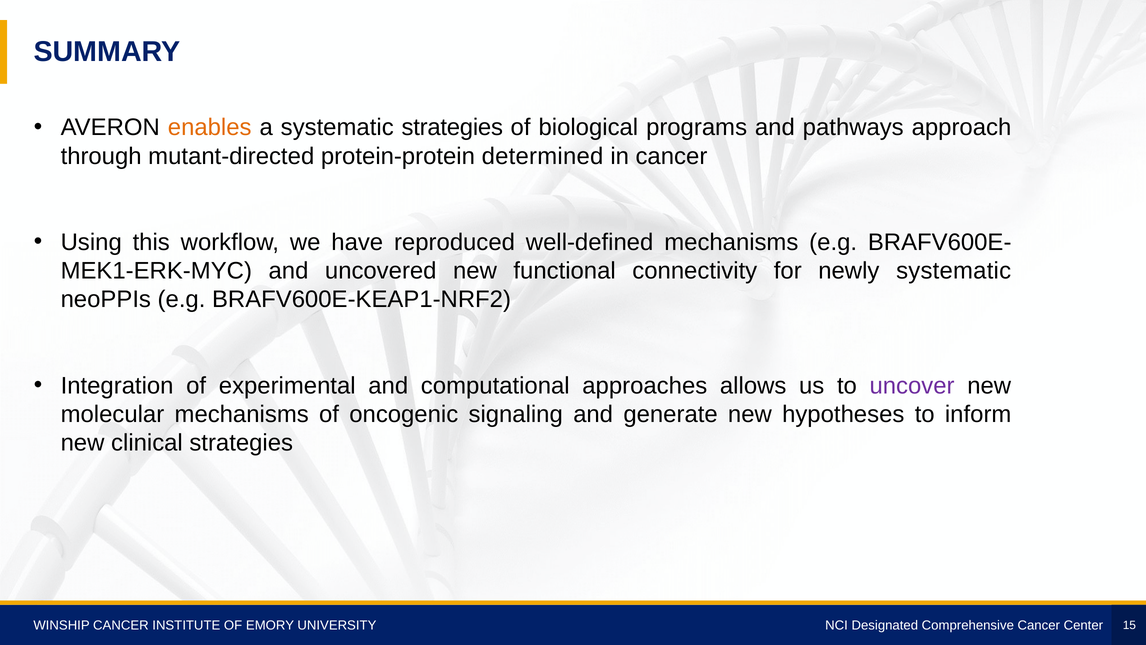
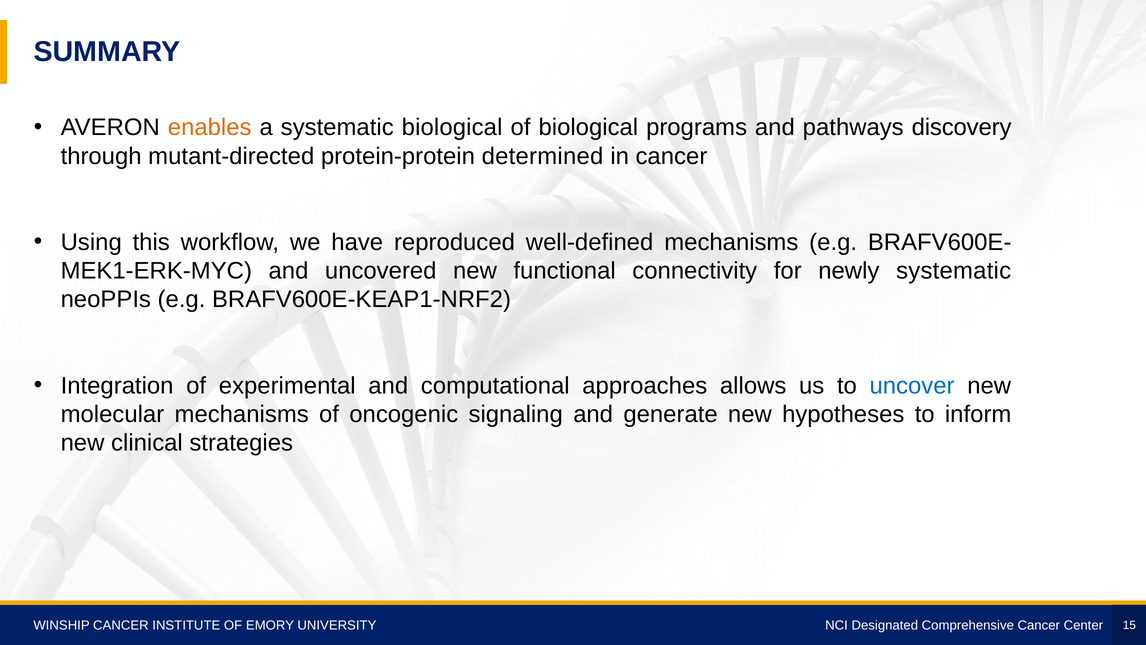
systematic strategies: strategies -> biological (452, 127)
approach: approach -> discovery (962, 127)
uncover colour: purple -> blue (912, 385)
